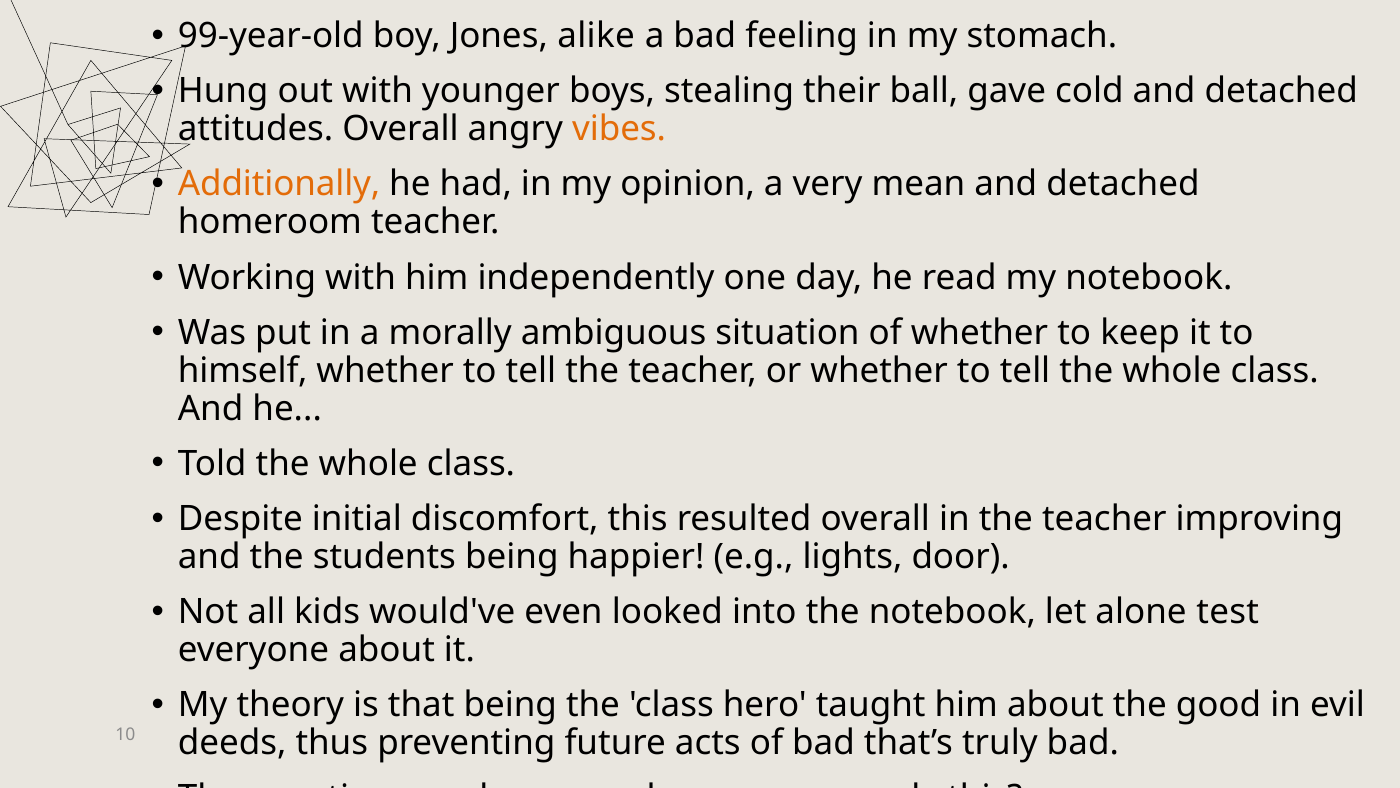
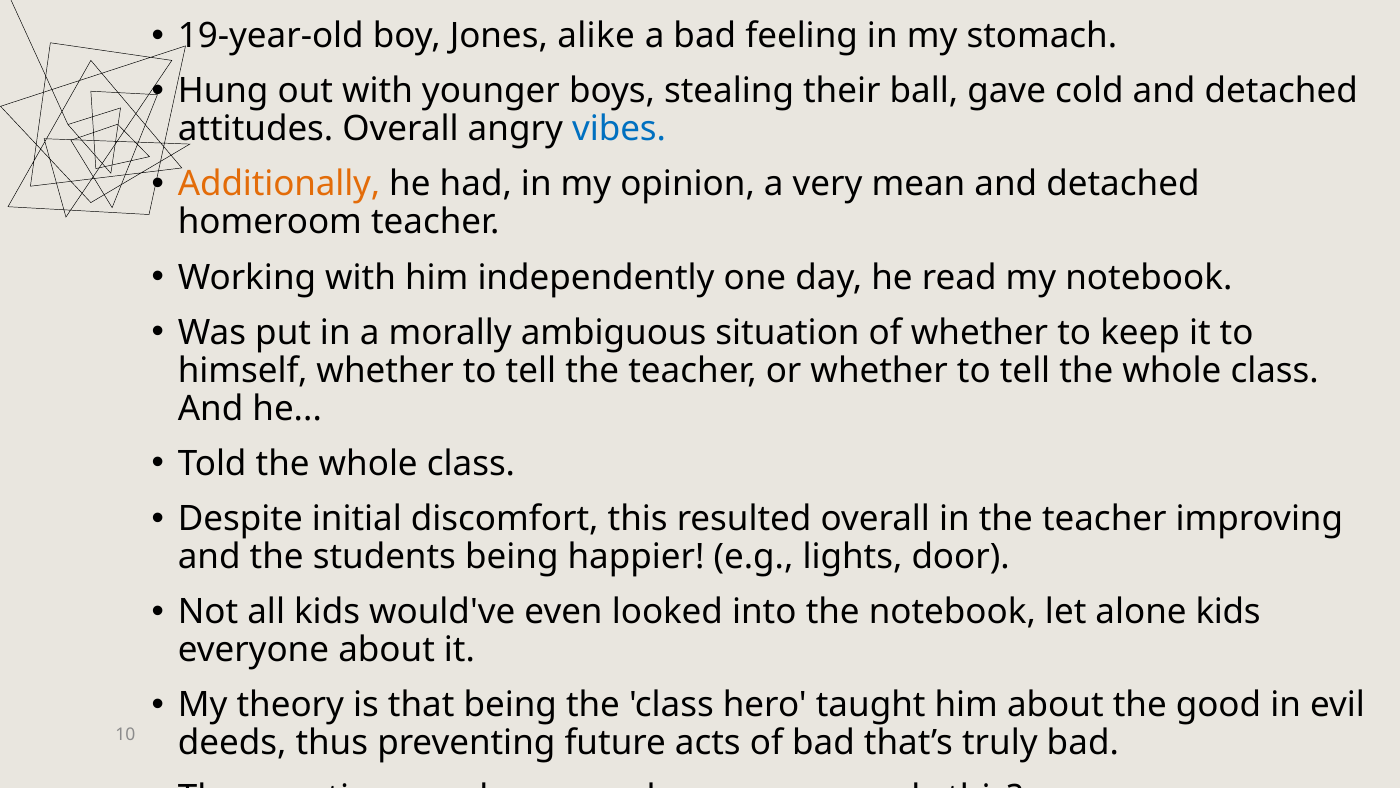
99-year-old: 99-year-old -> 19-year-old (271, 36)
vibes colour: orange -> blue (619, 129)
alone test: test -> kids (1228, 612)
